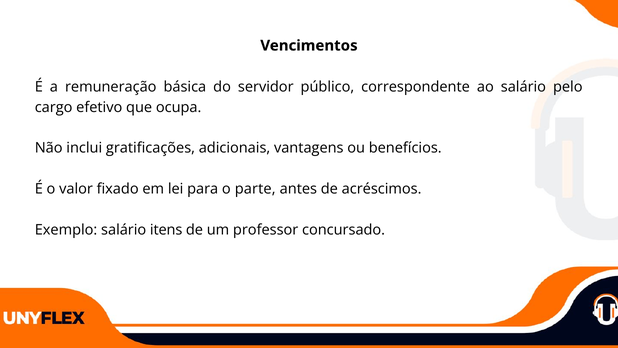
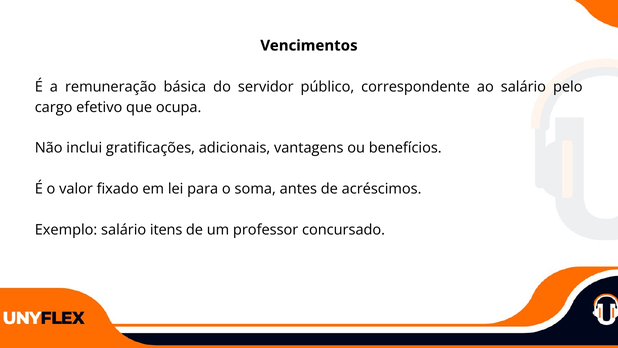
parte: parte -> soma (255, 189)
